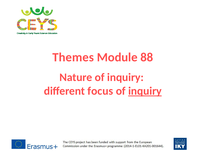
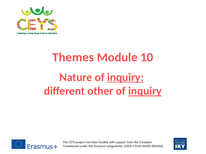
88: 88 -> 10 (147, 58)
inquiry underline: none -> present (125, 78)
focus: focus -> other (100, 91)
